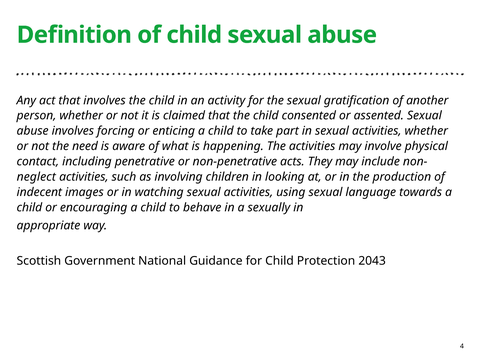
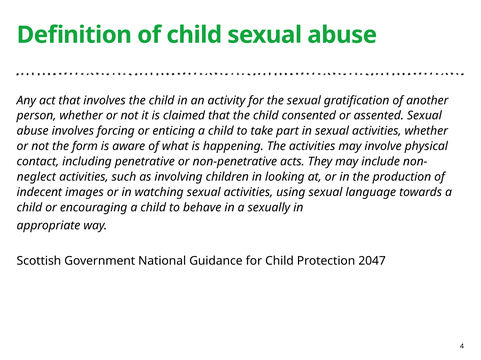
need: need -> form (85, 147)
2043: 2043 -> 2047 (372, 261)
